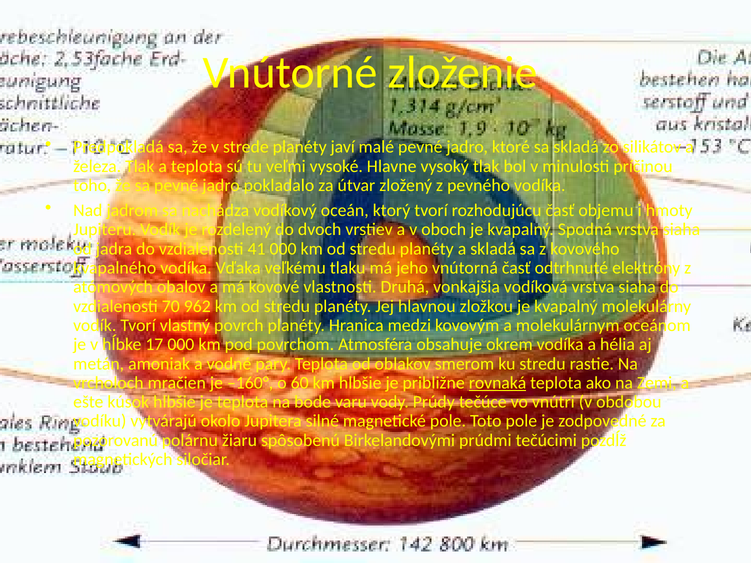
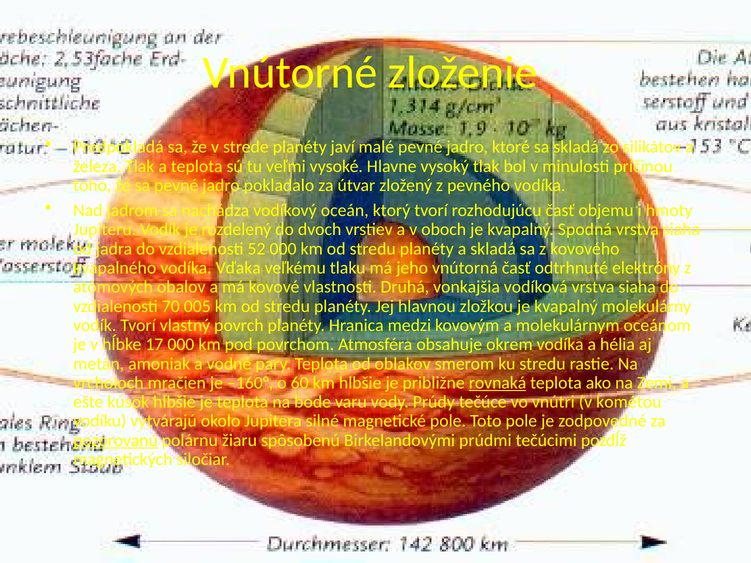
41: 41 -> 52 (257, 249)
962: 962 -> 005 (197, 306)
obdobou: obdobou -> kométou (629, 402)
pozorovanú underline: none -> present (116, 440)
